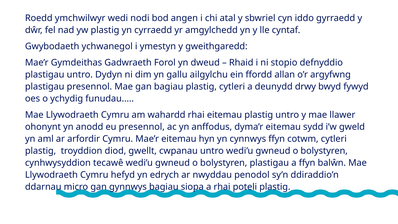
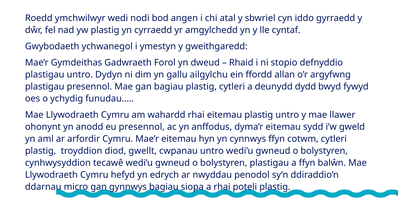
drwy: drwy -> dydd (305, 87)
